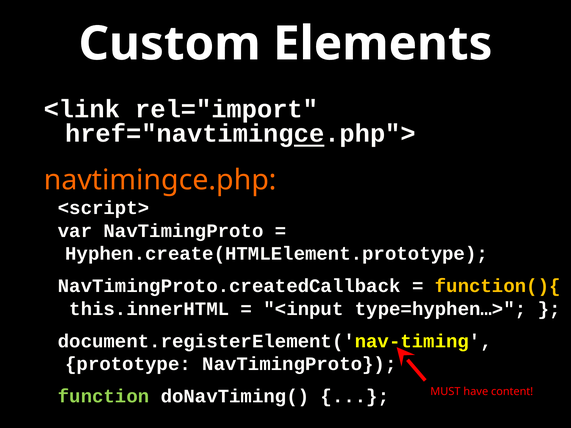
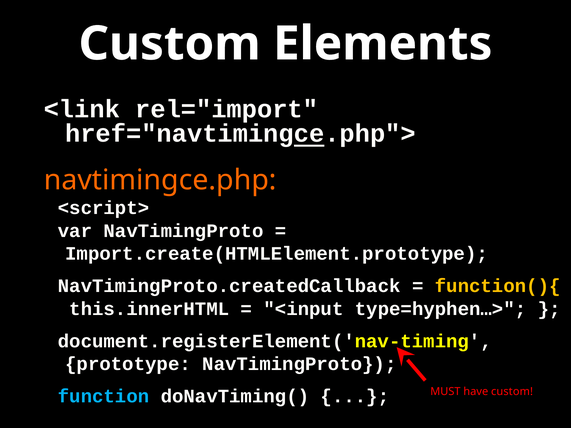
Hyphen.create(HTMLElement.prototype: Hyphen.create(HTMLElement.prototype -> Import.create(HTMLElement.prototype (277, 254)
function colour: light green -> light blue (104, 396)
have content: content -> custom (512, 392)
